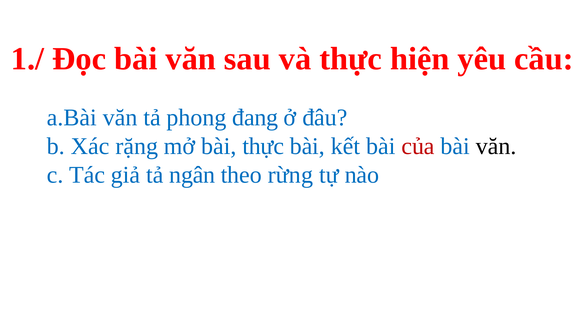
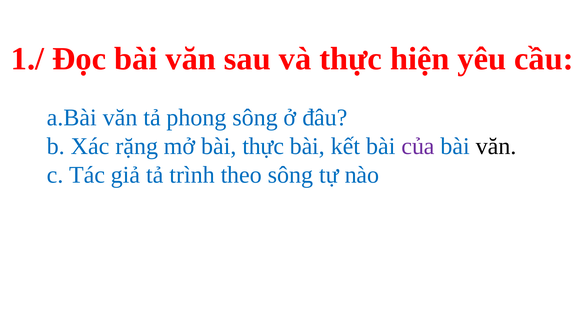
phong đang: đang -> sông (255, 117)
của colour: red -> purple (418, 146)
ngân: ngân -> trình (192, 175)
theo rừng: rừng -> sông (290, 175)
